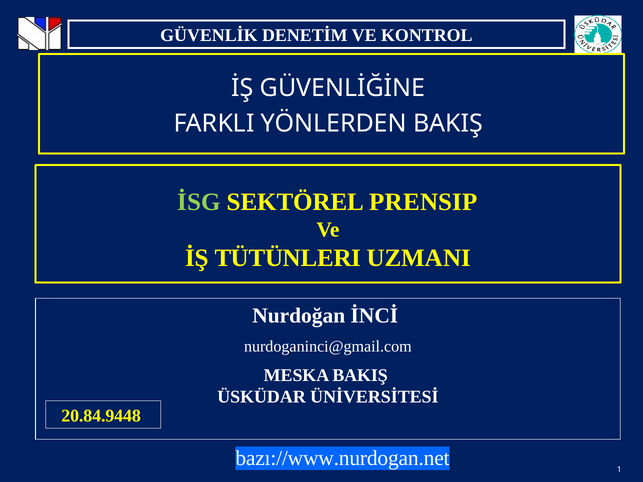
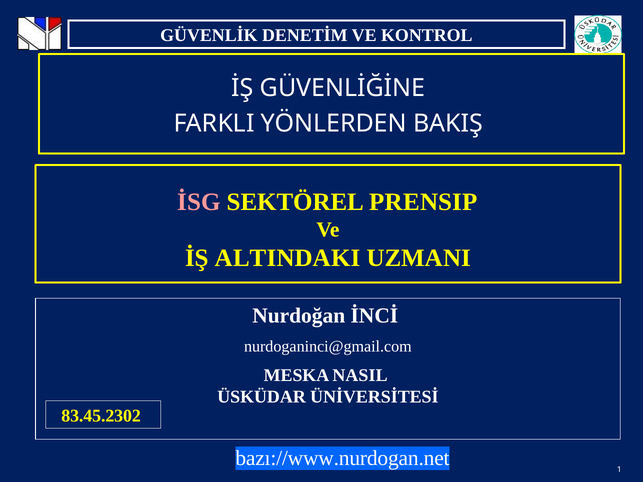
İSG colour: light green -> pink (199, 202)
TÜTÜNLERI: TÜTÜNLERI -> ALTINDAKI (288, 258)
MESKA BAKIŞ: BAKIŞ -> NASIL (360, 375)
20.84.9448: 20.84.9448 -> 83.45.2302 (101, 416)
